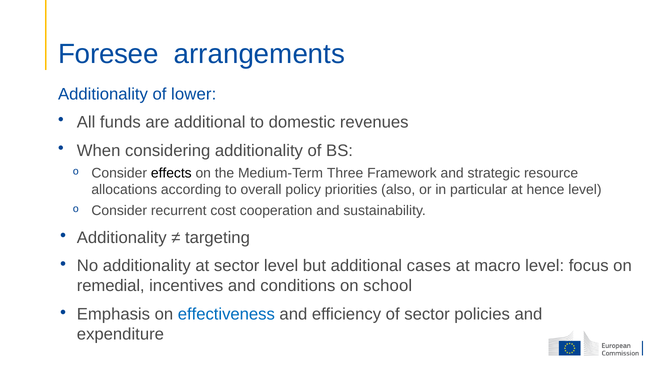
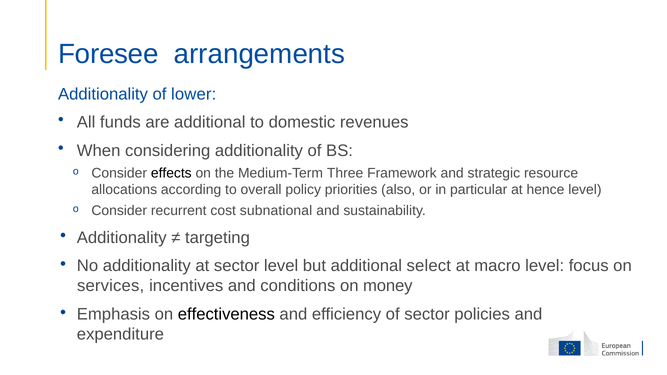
cooperation: cooperation -> subnational (276, 211)
cases: cases -> select (429, 266)
remedial: remedial -> services (111, 286)
school: school -> money (388, 286)
effectiveness colour: blue -> black (226, 314)
